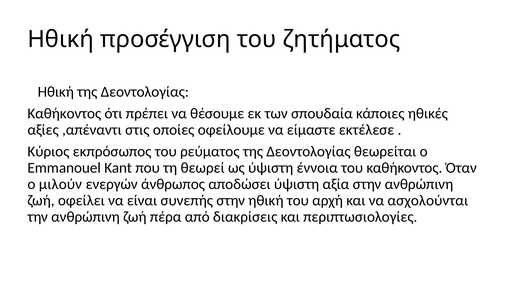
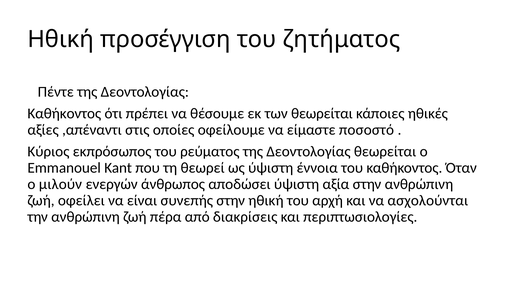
Ηθική: Ηθική -> Πέντε (56, 92)
των σπουδαία: σπουδαία -> θεωρείται (322, 114)
εκτέλεσε: εκτέλεσε -> ποσοστό (366, 130)
